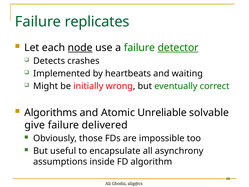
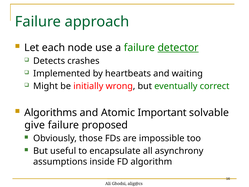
replicates: replicates -> approach (97, 22)
node underline: present -> none (80, 48)
Unreliable: Unreliable -> Important (162, 112)
delivered: delivered -> proposed (105, 125)
